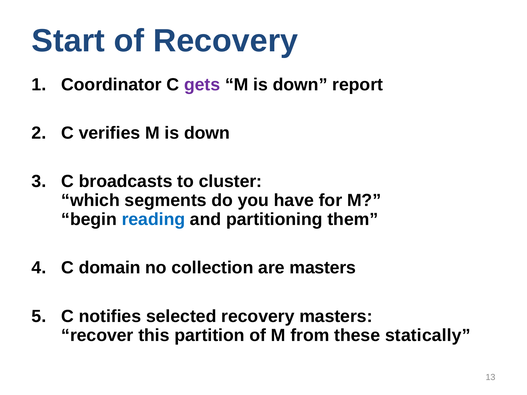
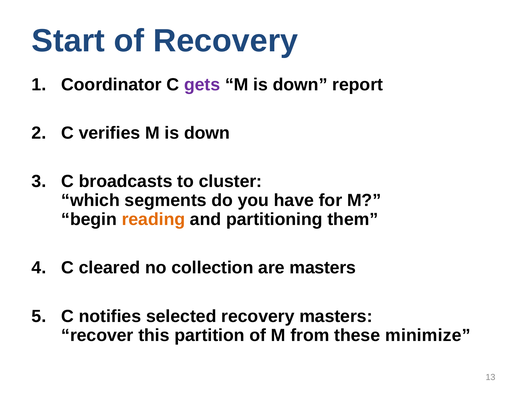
reading colour: blue -> orange (153, 220)
domain: domain -> cleared (110, 268)
statically: statically -> minimize (428, 335)
